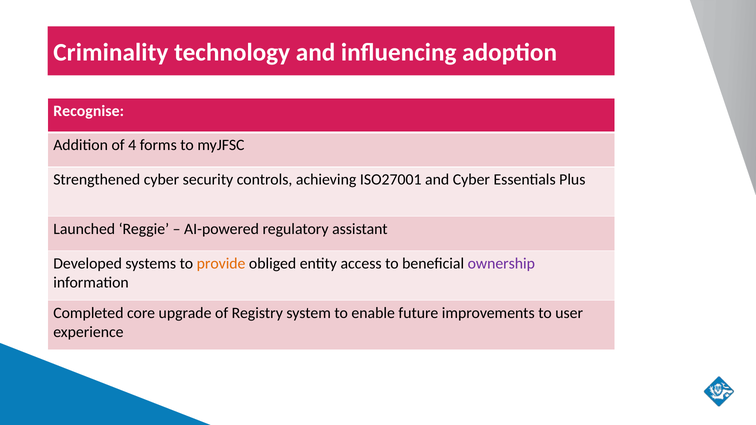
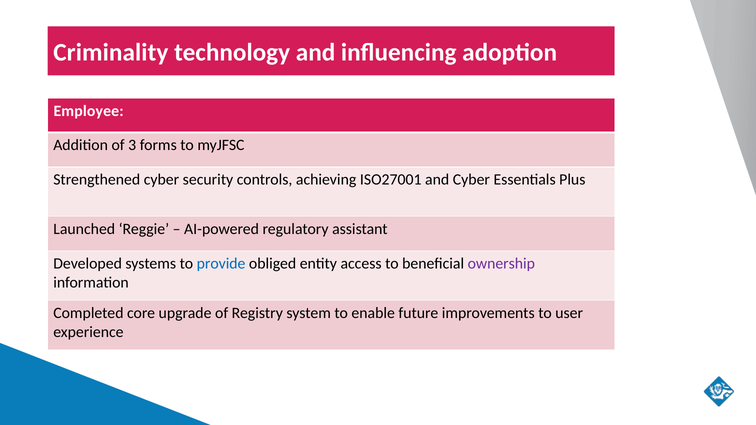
Recognise: Recognise -> Employee (89, 111)
4: 4 -> 3 (132, 145)
provide colour: orange -> blue (221, 264)
